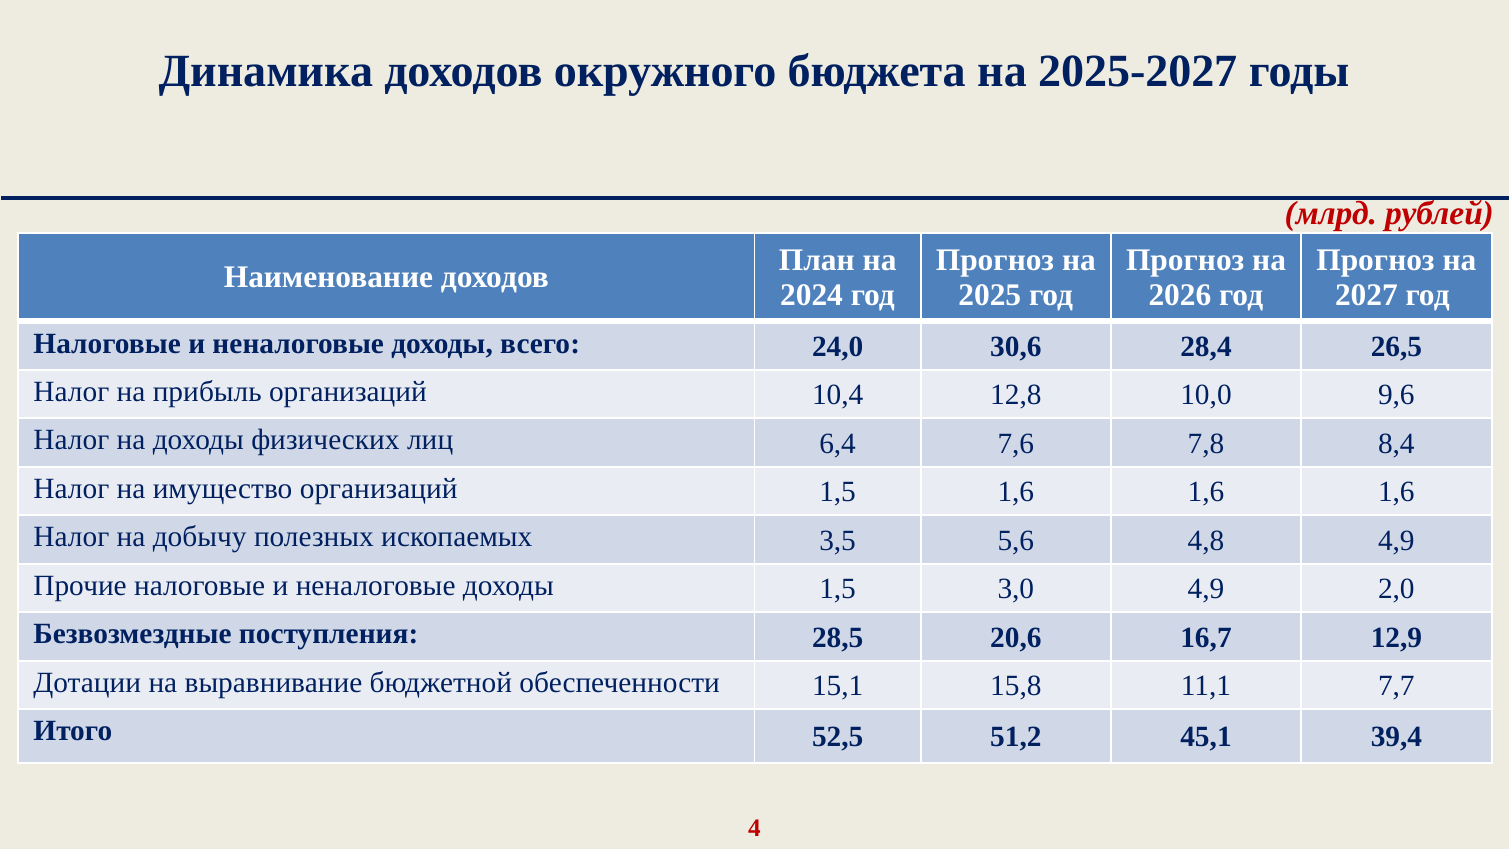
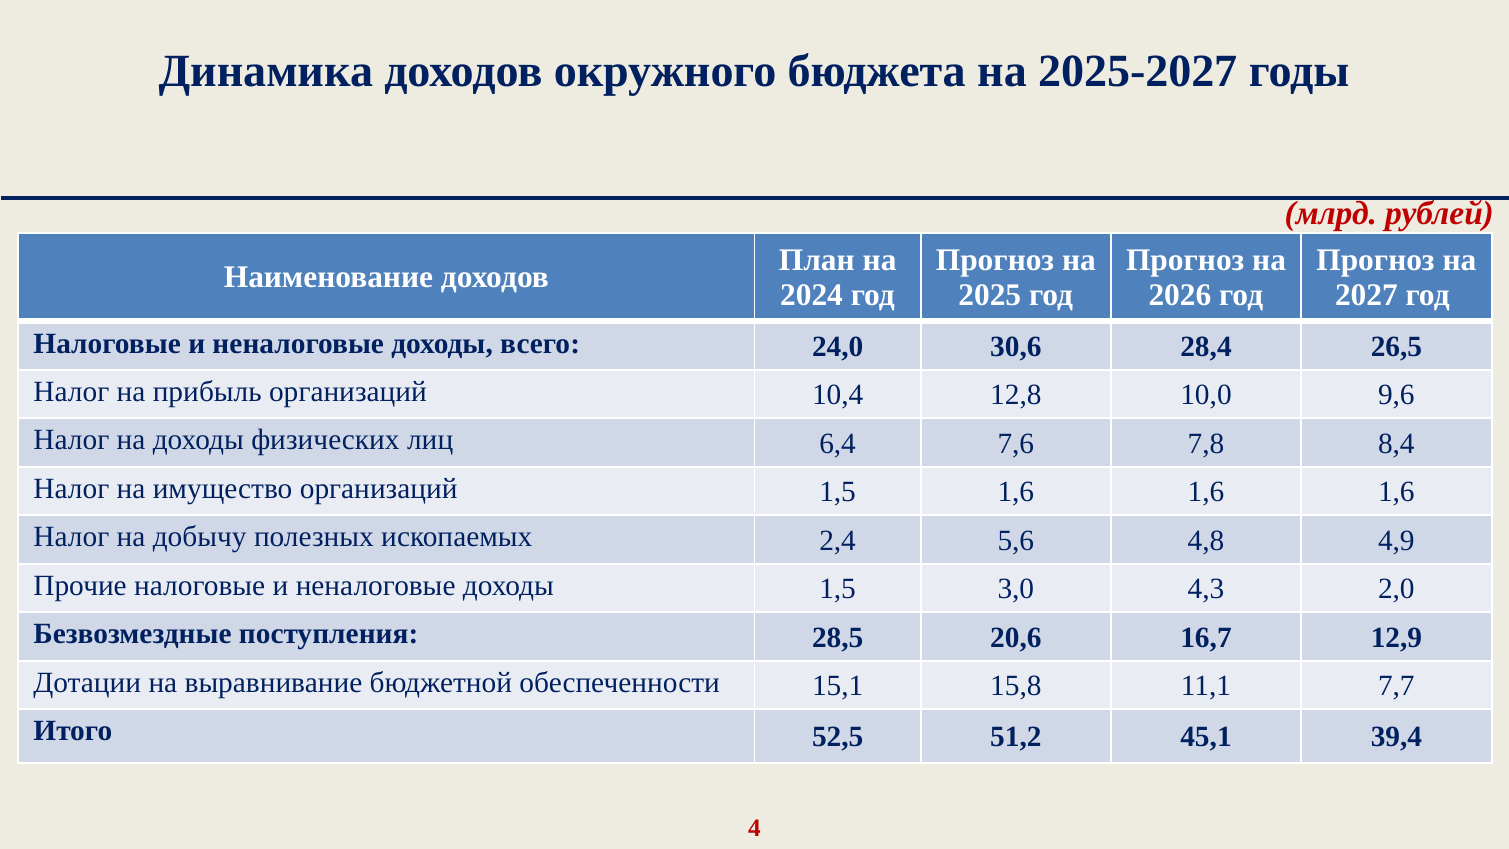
3,5: 3,5 -> 2,4 (838, 540)
3,0 4,9: 4,9 -> 4,3 (1206, 589)
